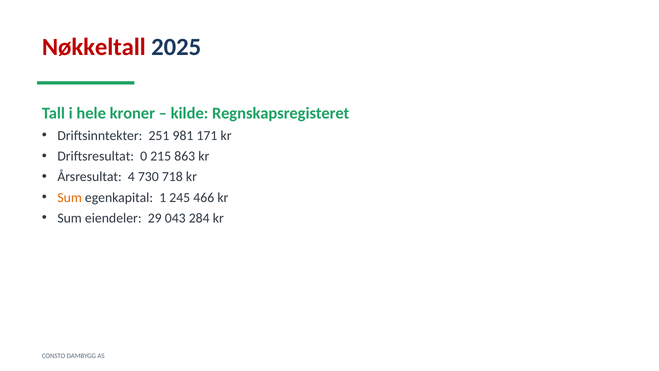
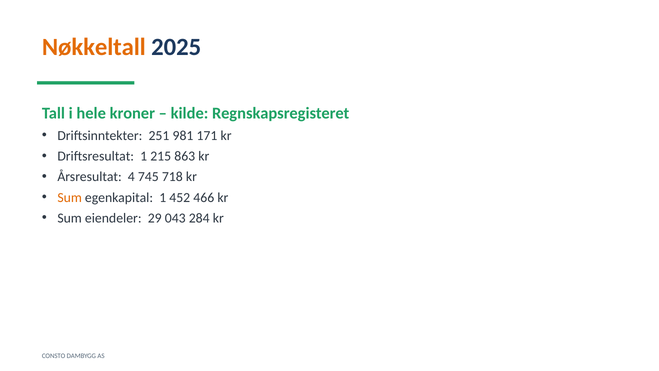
Nøkkeltall colour: red -> orange (94, 47)
Driftsresultat 0: 0 -> 1 (144, 156)
730: 730 -> 745 (148, 177)
245: 245 -> 452 (180, 197)
